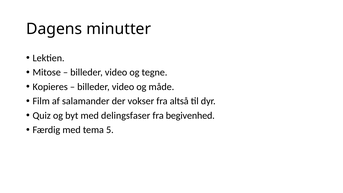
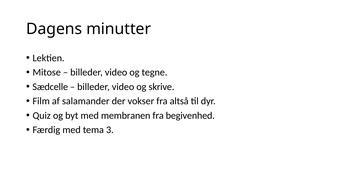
Kopieres: Kopieres -> Sædcelle (50, 87)
måde: måde -> skrive (161, 87)
delingsfaser: delingsfaser -> membranen (126, 116)
5: 5 -> 3 (110, 130)
